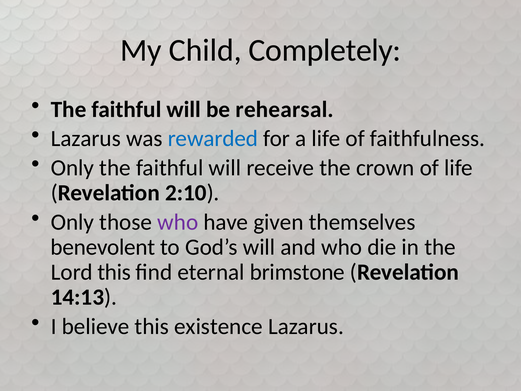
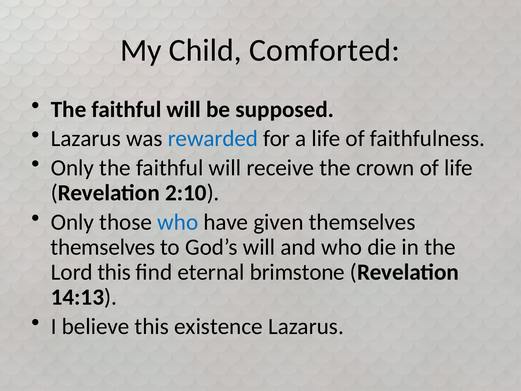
Completely: Completely -> Comforted (325, 50)
rehearsal: rehearsal -> supposed (285, 109)
who colour: purple -> blue (178, 222)
benevolent: benevolent -> themselves (103, 247)
